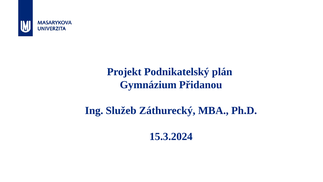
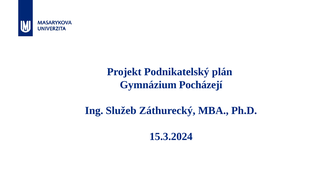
Přidanou: Přidanou -> Pocházejí (201, 85)
